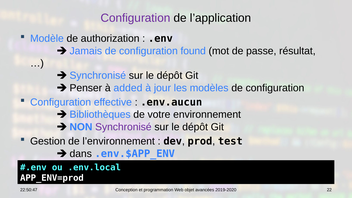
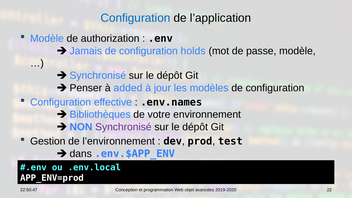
Configuration colour: purple -> blue (135, 18)
found: found -> holds (193, 51)
passe résultat: résultat -> modèle (297, 51)
.env.aucun: .env.aucun -> .env.names (171, 102)
